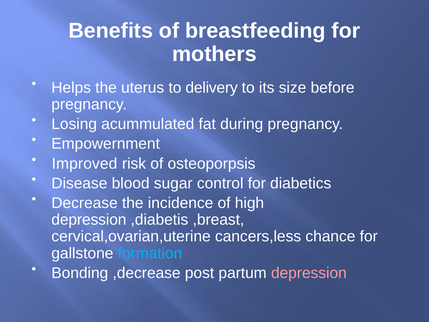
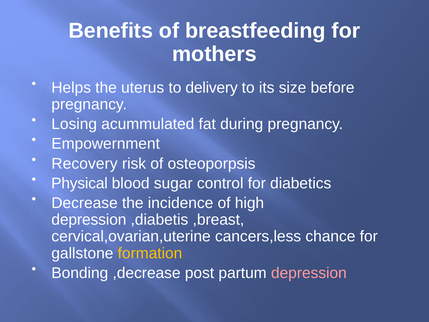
Improved: Improved -> Recovery (85, 163)
Disease: Disease -> Physical (79, 183)
formation colour: light blue -> yellow (150, 253)
